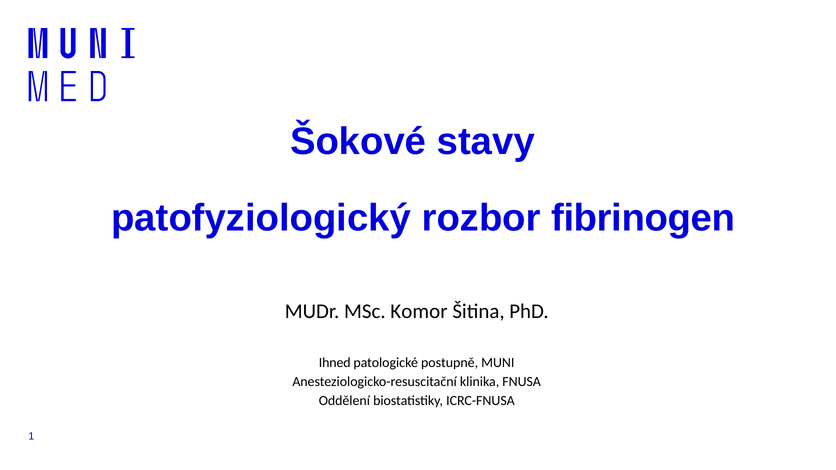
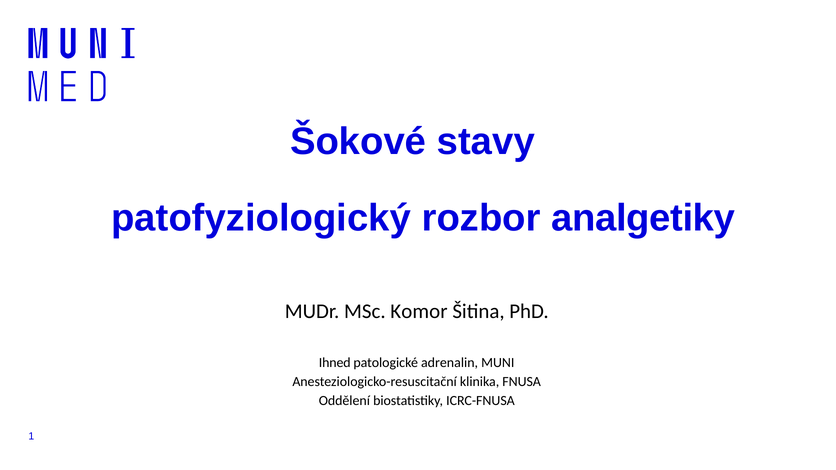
fibrinogen: fibrinogen -> analgetiky (643, 218)
postupně: postupně -> adrenalin (450, 363)
